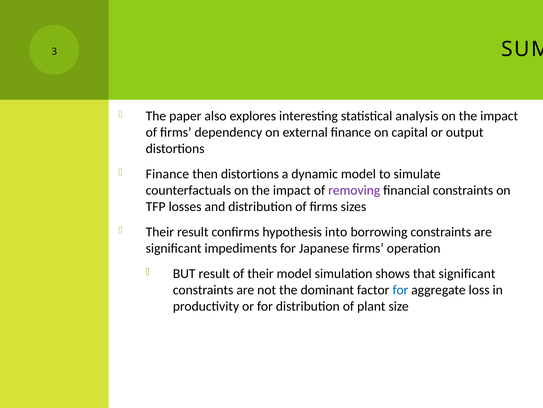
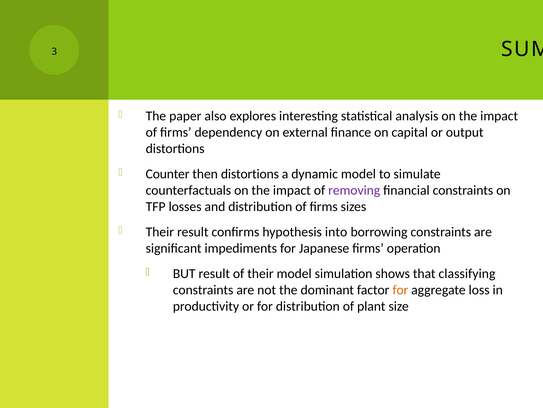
Finance: Finance -> Counter (168, 174)
that significant: significant -> classifying (467, 273)
for colour: blue -> orange (400, 290)
